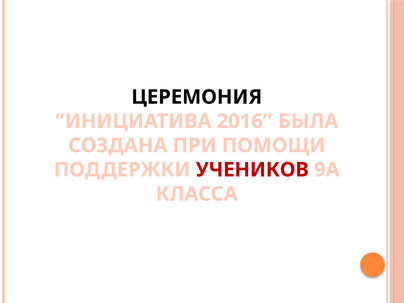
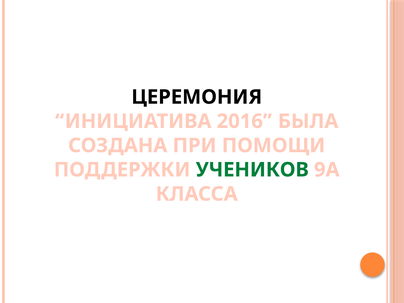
УЧЕНИКОВ colour: red -> green (252, 170)
